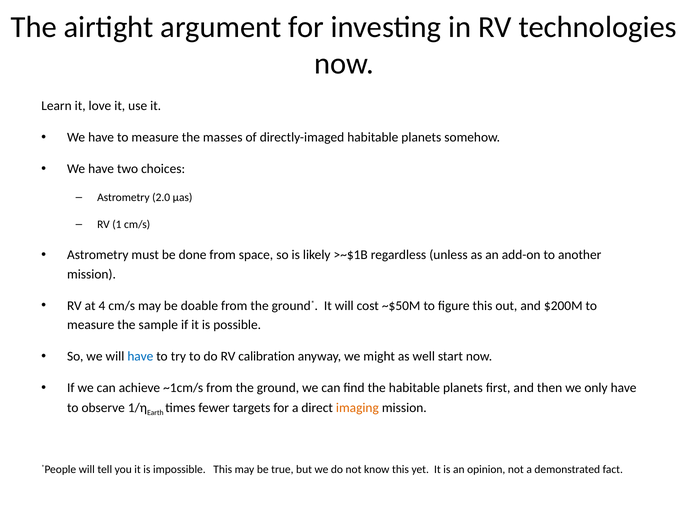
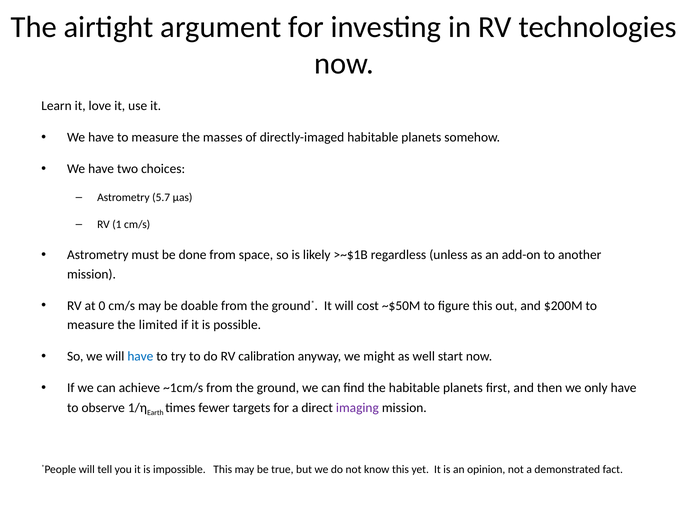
2.0: 2.0 -> 5.7 (161, 197)
4: 4 -> 0 (102, 306)
sample: sample -> limited (158, 325)
imaging colour: orange -> purple (357, 408)
